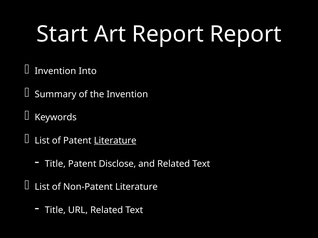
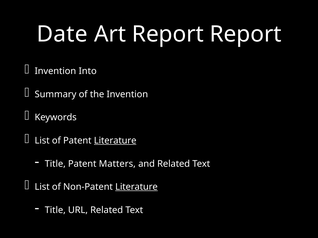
Start: Start -> Date (62, 34)
Disclose: Disclose -> Matters (117, 164)
Literature underline: none -> present (136, 187)
